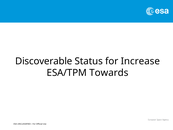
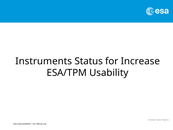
Discoverable: Discoverable -> Instruments (44, 61)
Towards: Towards -> Usability (109, 73)
